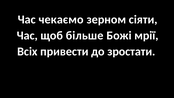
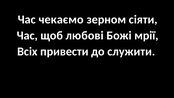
більше: більше -> любові (85, 35)
зростати: зростати -> служити (131, 51)
